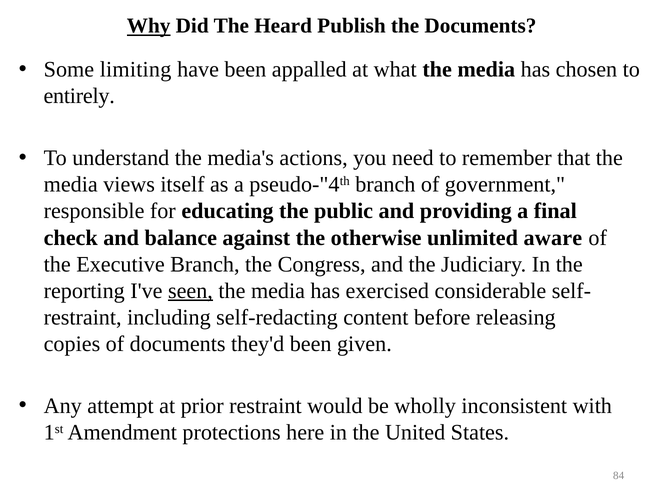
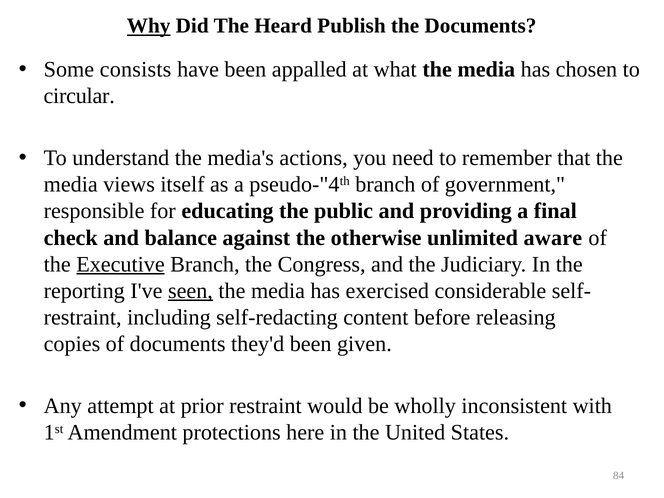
limiting: limiting -> consists (136, 69)
entirely: entirely -> circular (79, 96)
Executive underline: none -> present (120, 264)
